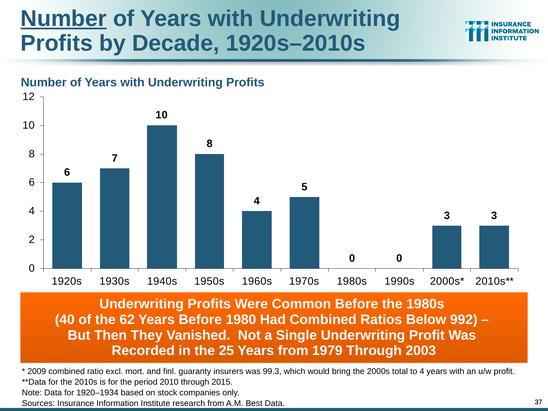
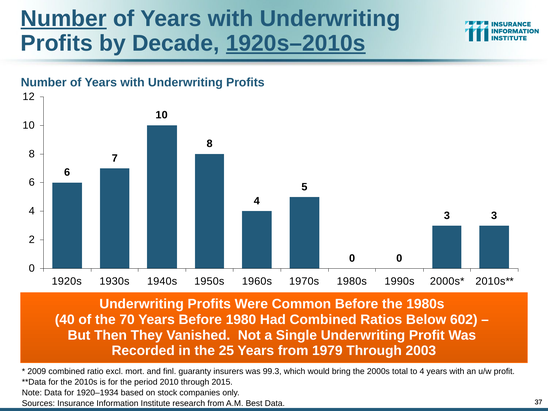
1920s–2010s underline: none -> present (296, 43)
62: 62 -> 70 (127, 320)
992: 992 -> 602 (464, 320)
